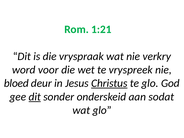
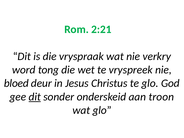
1:21: 1:21 -> 2:21 (101, 29)
voor: voor -> tong (48, 70)
Christus underline: present -> none (109, 83)
sodat: sodat -> troon (161, 97)
